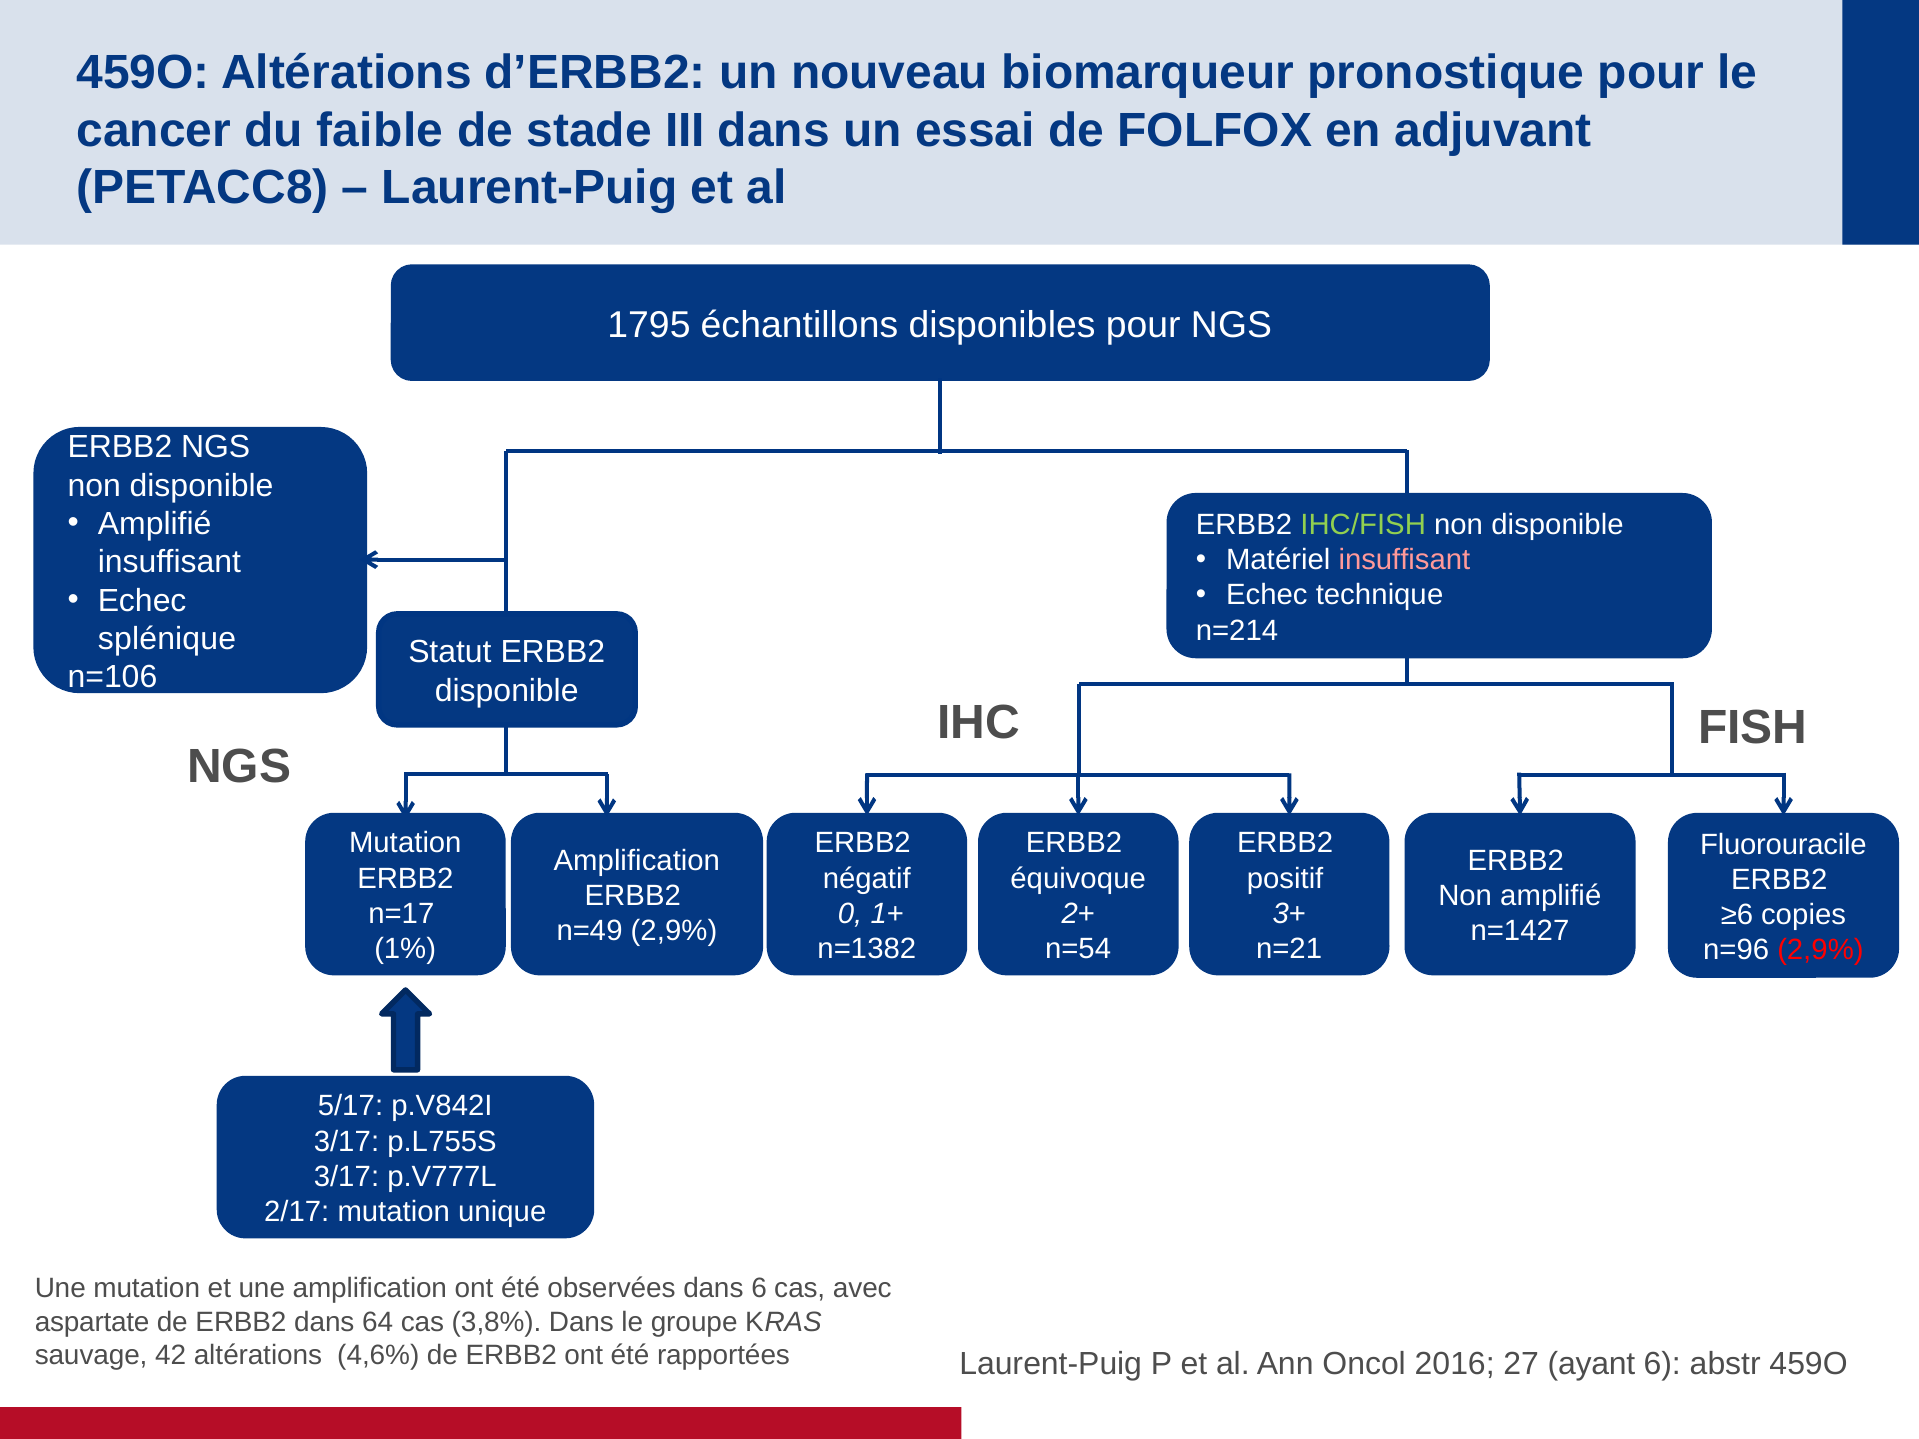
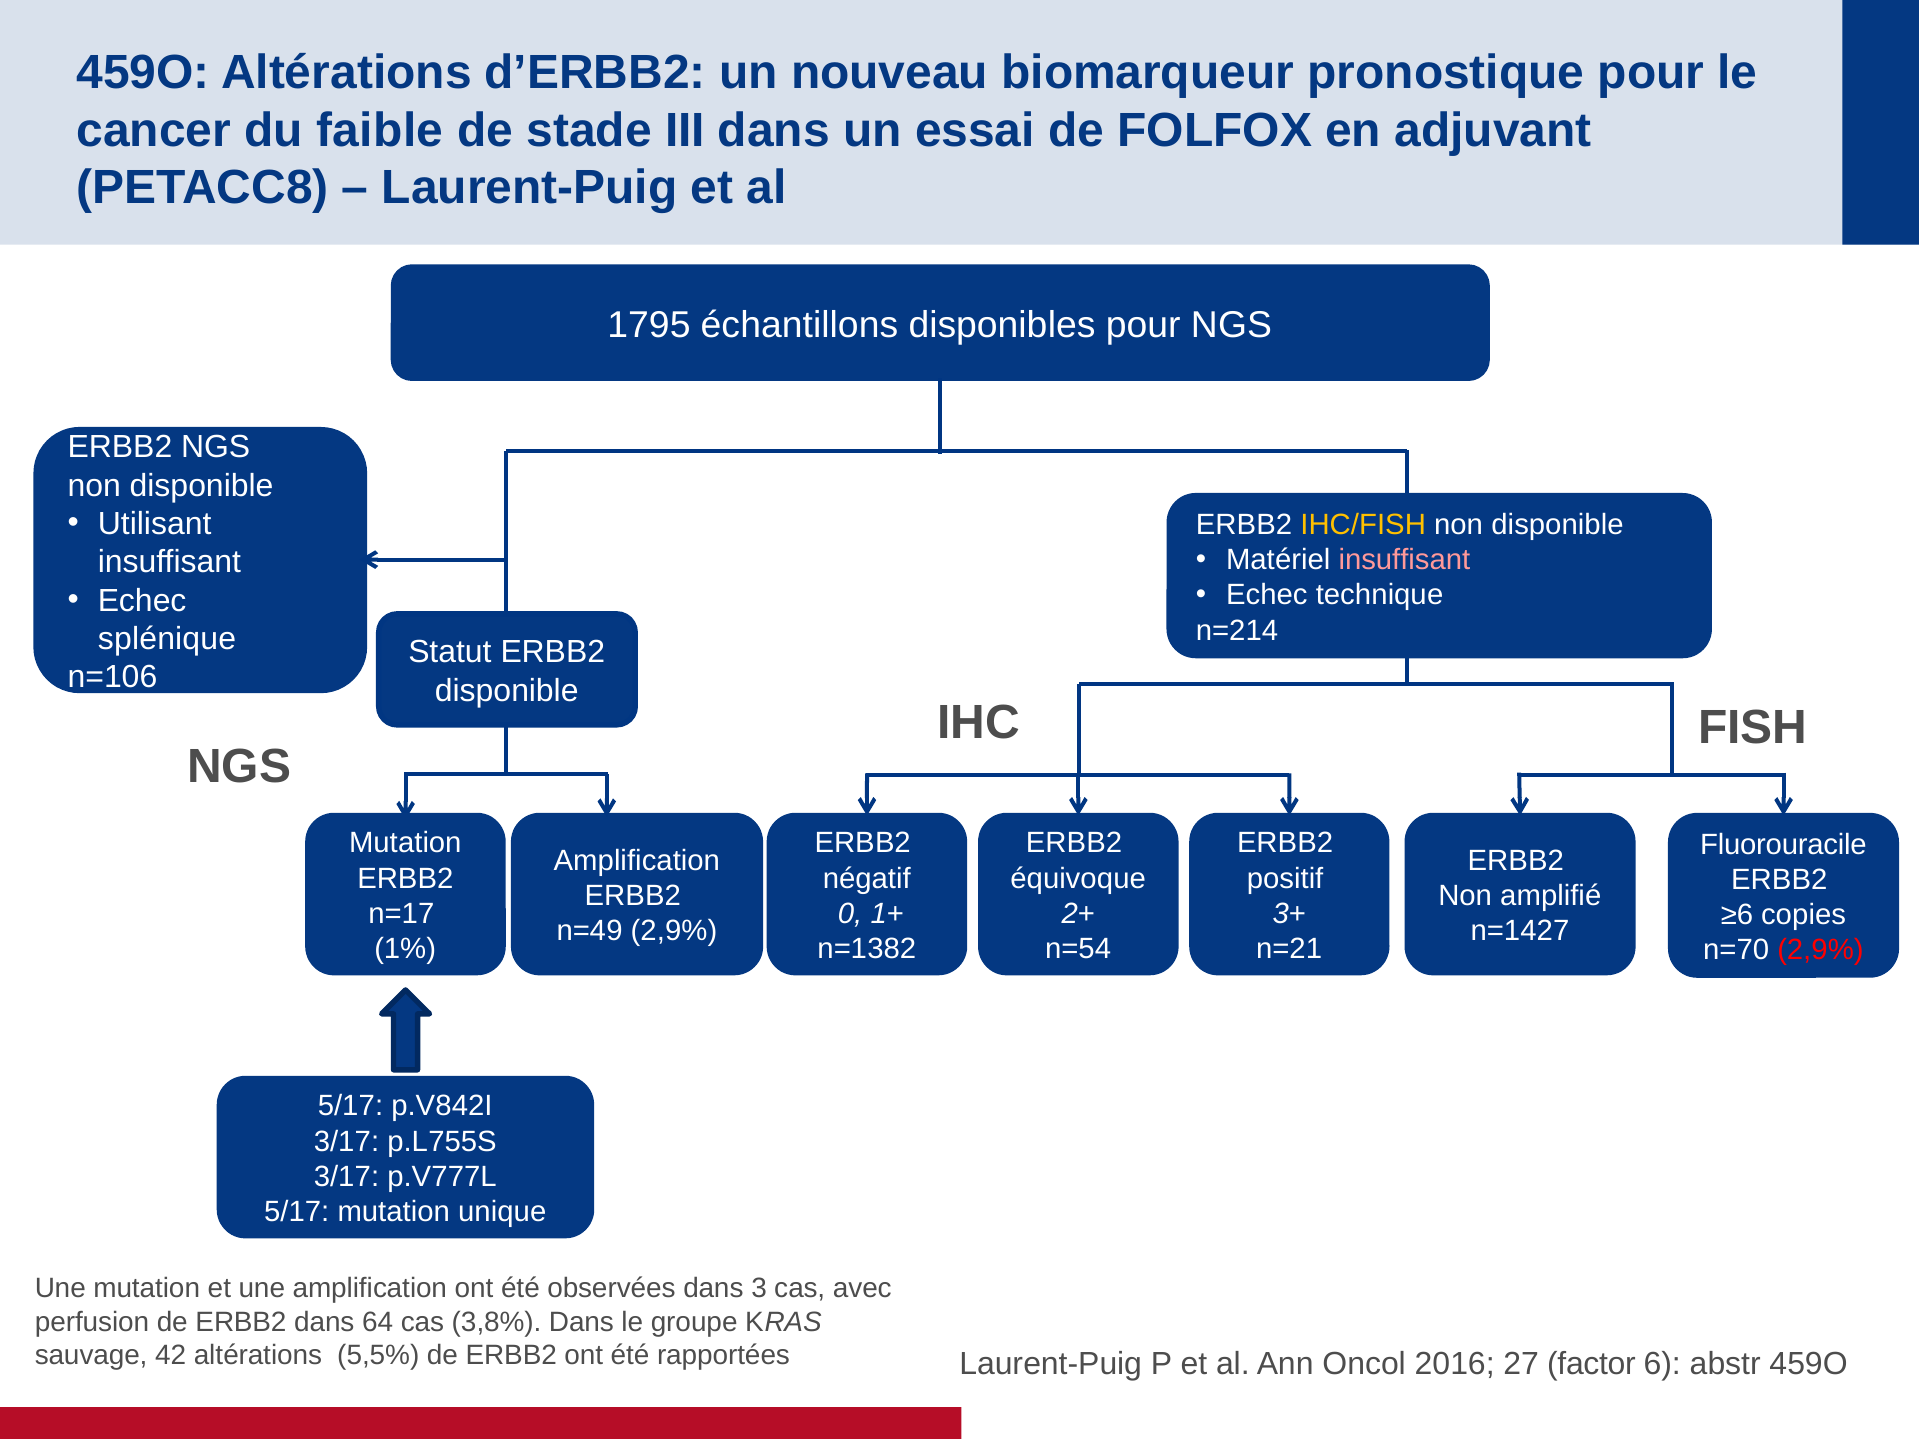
Amplifié: Amplifié -> Utilisant (155, 524)
IHC/FISH colour: light green -> yellow (1363, 525)
n=96: n=96 -> n=70 (1736, 950)
2/17: 2/17 -> 5/17 (297, 1212)
dans 6: 6 -> 3 (759, 1289)
aspartate: aspartate -> perfusion (92, 1322)
4,6%: 4,6% -> 5,5% (378, 1356)
ayant: ayant -> factor (1591, 1364)
